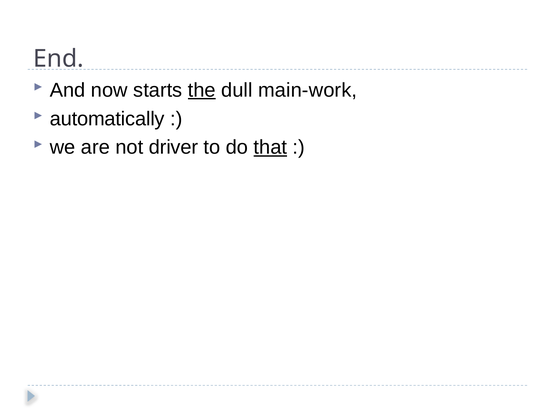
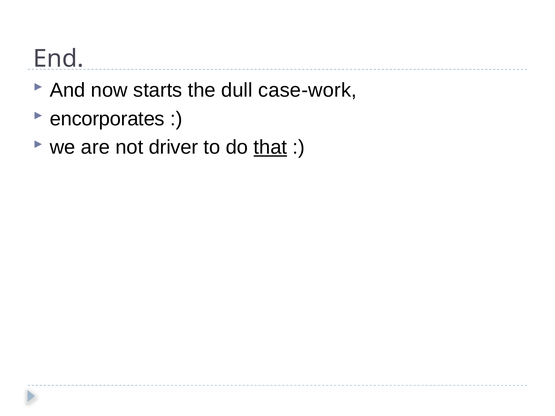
the underline: present -> none (202, 90)
main-work: main-work -> case-work (308, 90)
automatically: automatically -> encorporates (107, 119)
